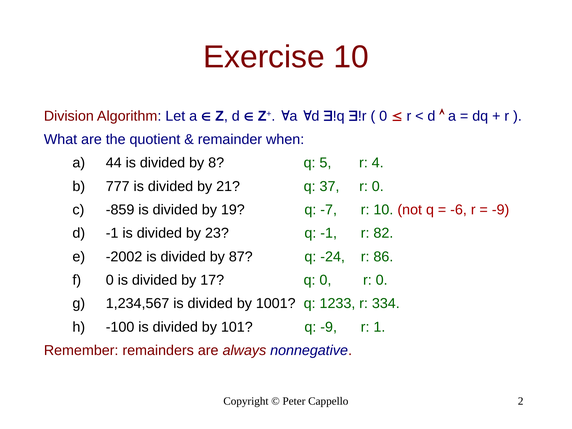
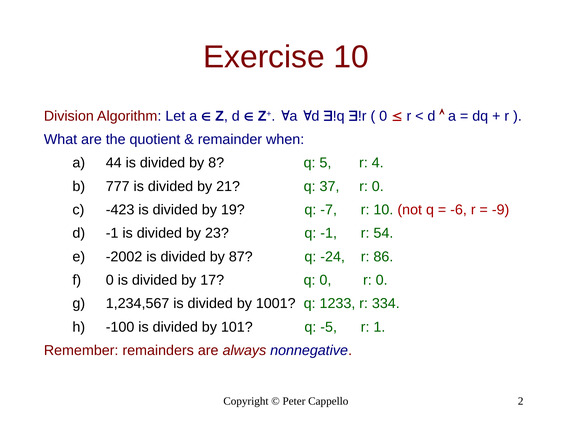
-859: -859 -> -423 (120, 210)
82: 82 -> 54 (383, 233)
q -9: -9 -> -5 (329, 327)
